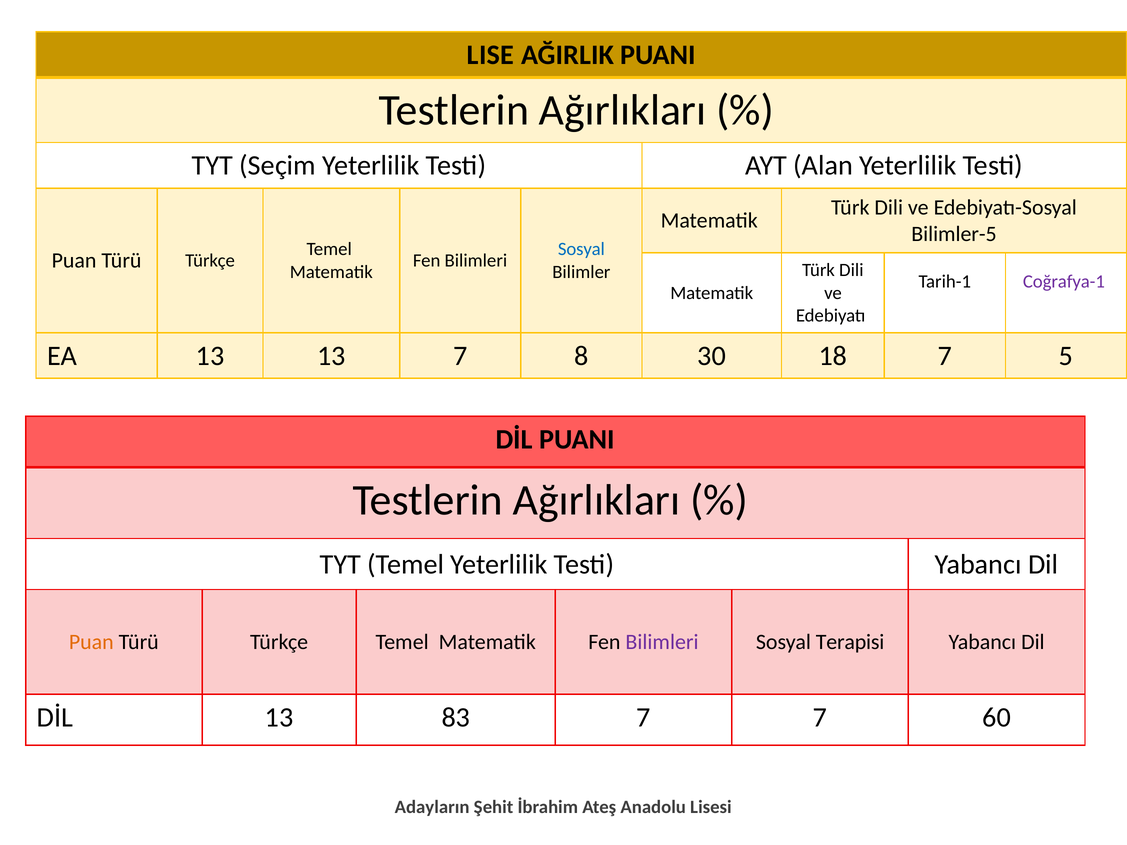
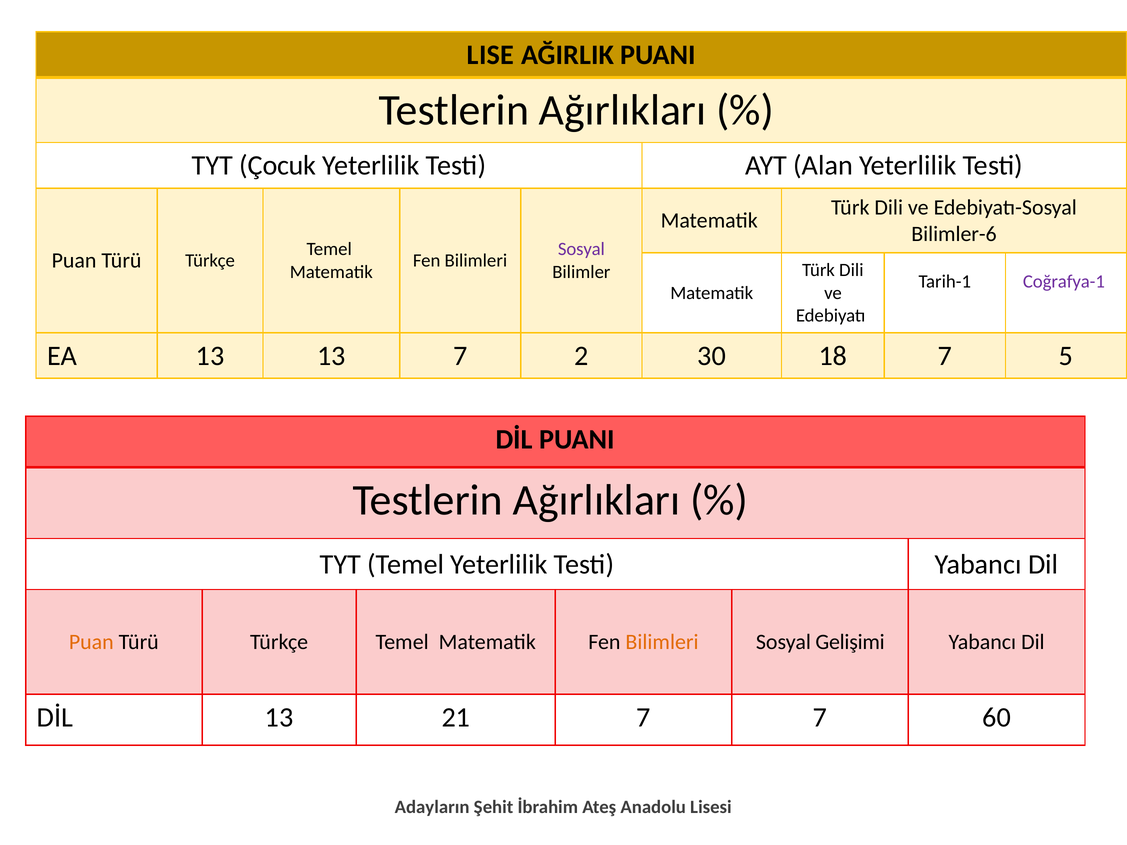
Seçim: Seçim -> Çocuk (278, 166)
Bilimler-5: Bilimler-5 -> Bilimler-6 (954, 234)
Sosyal colour: blue -> purple (581, 249)
8: 8 -> 2 (581, 356)
Bilimleri colour: purple -> orange (662, 642)
Terapisi: Terapisi -> Gelişimi (850, 642)
83: 83 -> 21 (456, 718)
